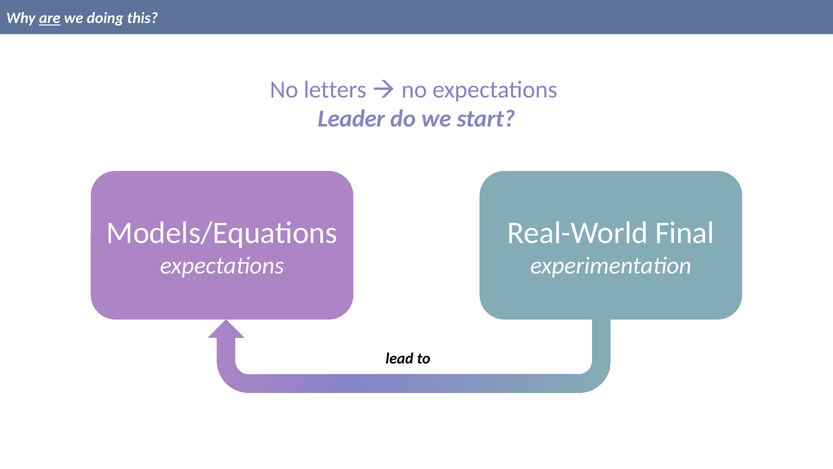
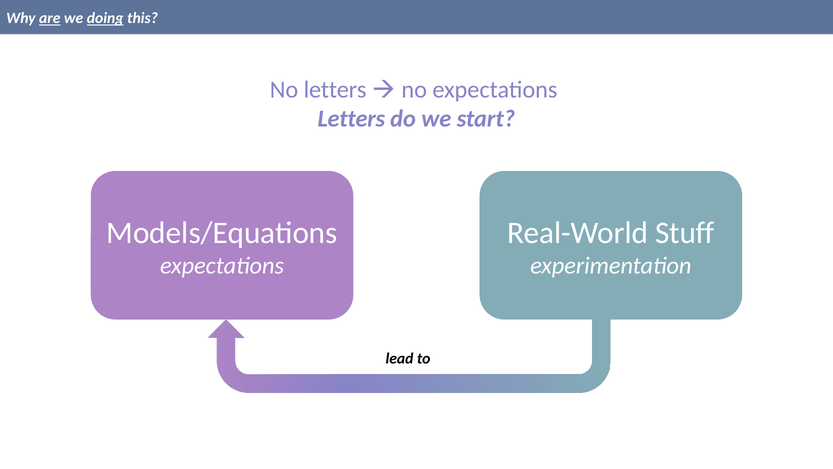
doing underline: none -> present (105, 18)
Leader: Leader -> Letters (351, 119)
Final: Final -> Stuff (685, 233)
